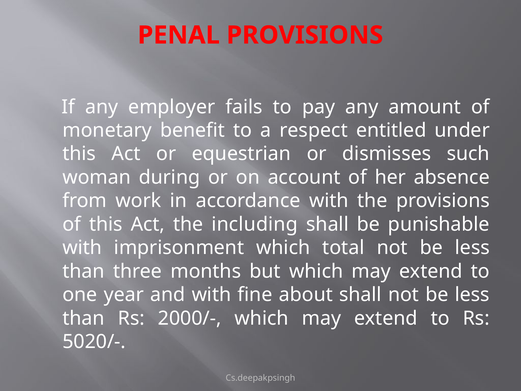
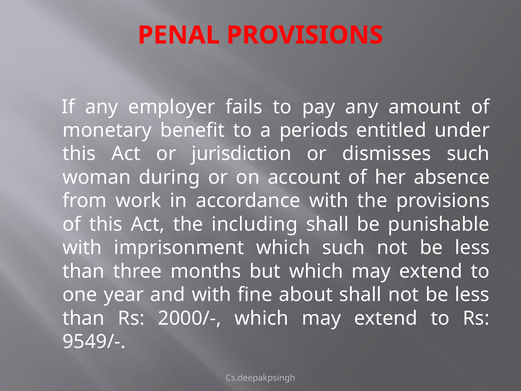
respect: respect -> periods (314, 130)
equestrian: equestrian -> jurisdiction (242, 154)
which total: total -> such (344, 248)
5020/-: 5020/- -> 9549/- (94, 341)
